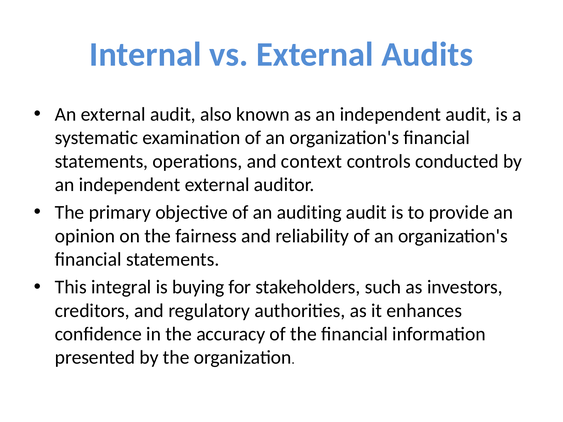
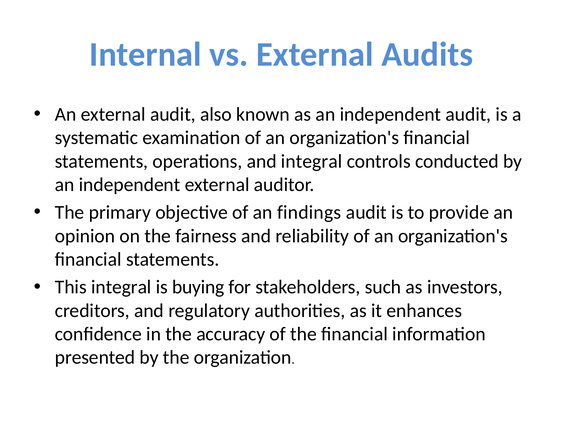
and context: context -> integral (312, 161)
auditing: auditing -> findings (309, 213)
